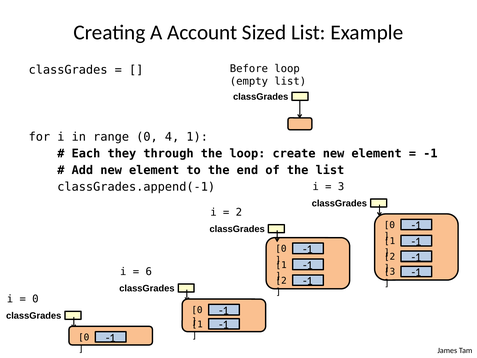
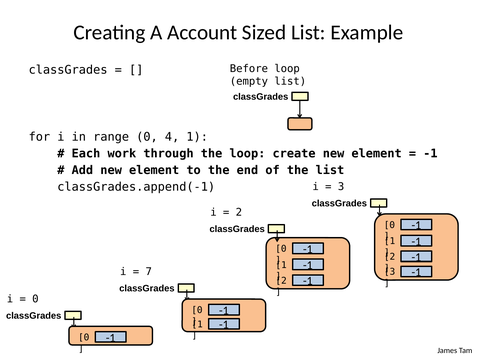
they: they -> work (122, 153)
6: 6 -> 7 (149, 272)
